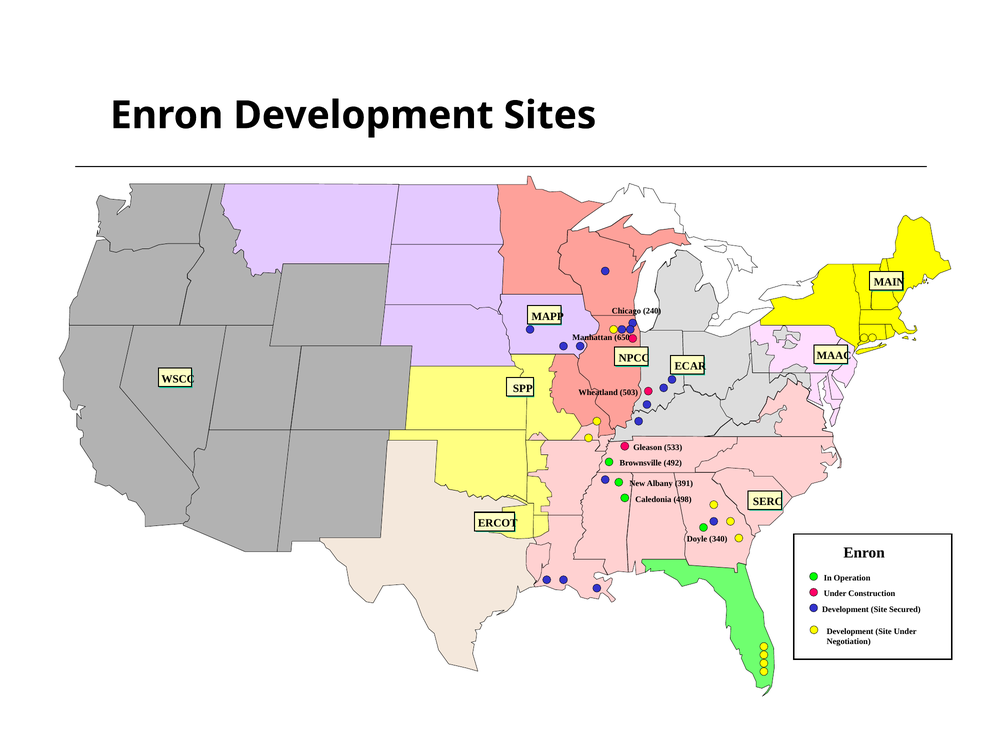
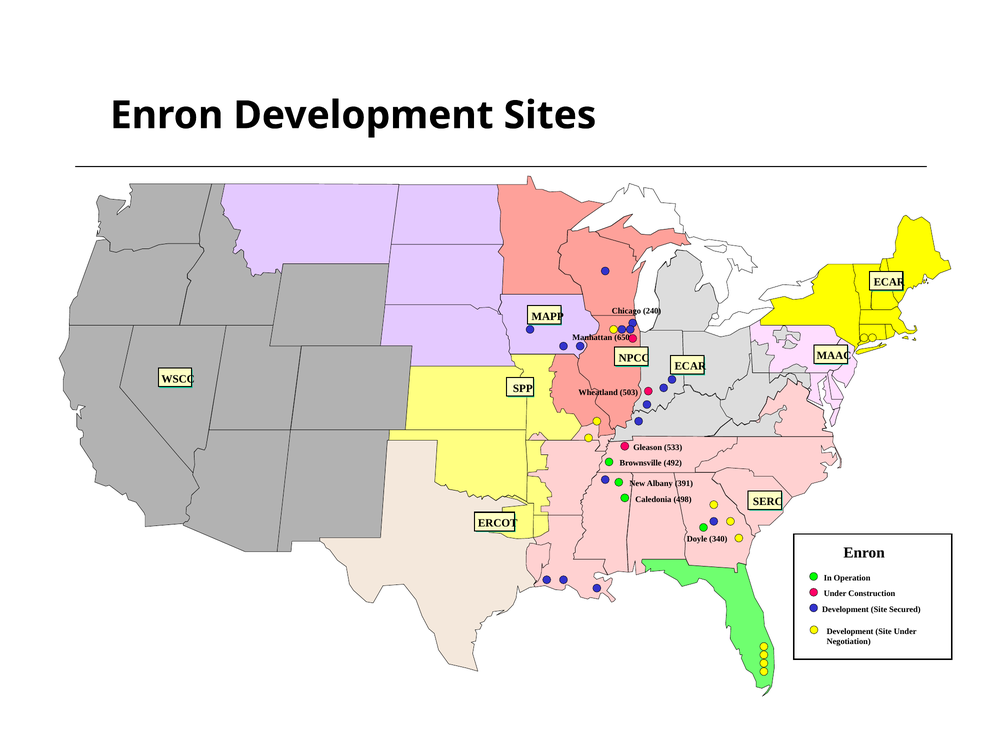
MAIN: MAIN -> ECAR (889, 282)
